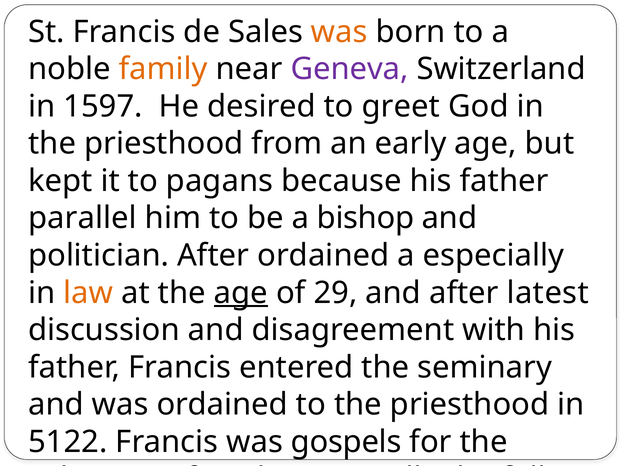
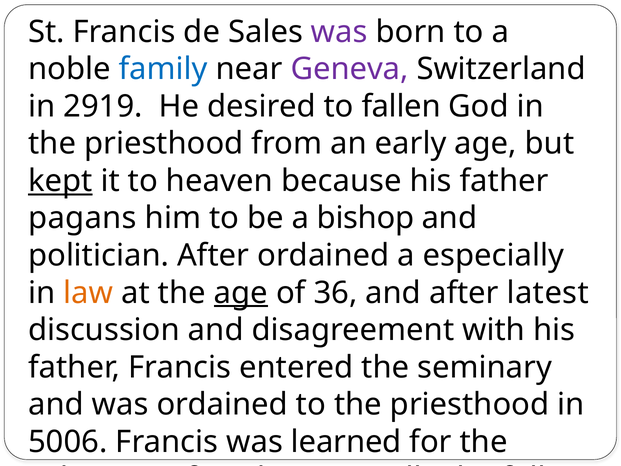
was colour: orange -> purple (339, 32)
family colour: orange -> blue (163, 69)
1597: 1597 -> 2919 (103, 106)
to greet: greet -> fallen (401, 106)
kept underline: none -> present (60, 181)
pagans: pagans -> heaven (219, 181)
parallel: parallel -> pagans (82, 218)
29: 29 -> 36 (335, 293)
5122: 5122 -> 5006 (68, 442)
gospels: gospels -> learned (346, 442)
